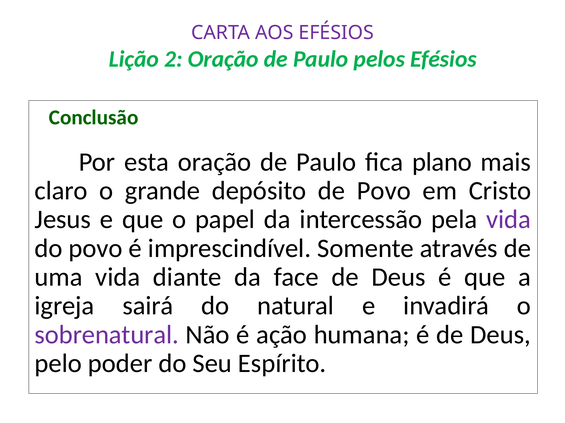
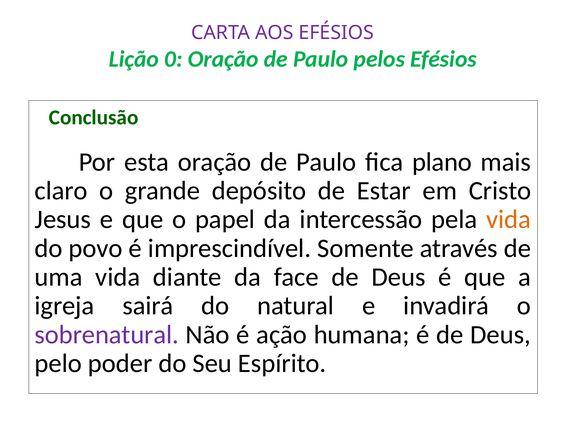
2: 2 -> 0 (173, 59)
de Povo: Povo -> Estar (384, 191)
vida colour: purple -> orange (508, 220)
